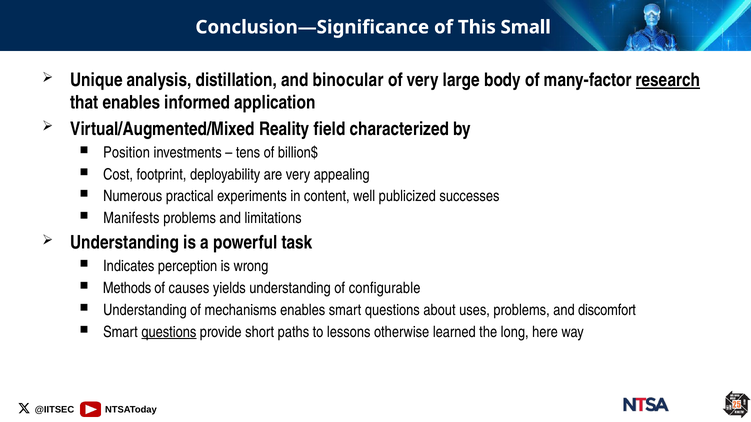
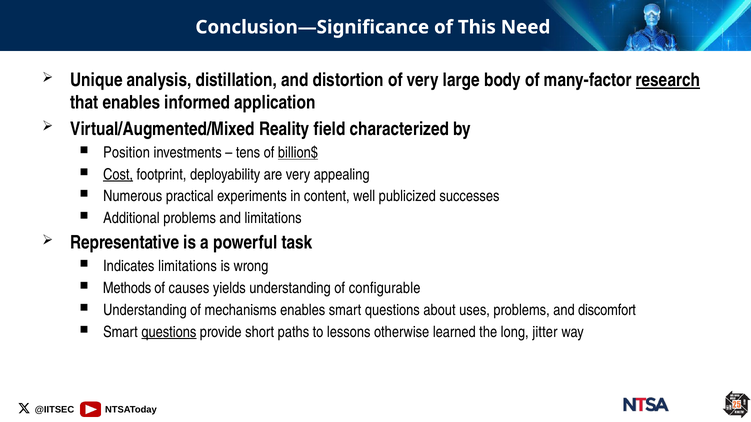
Small: Small -> Need (526, 27)
binocular: binocular -> distortion (348, 80)
billion$ underline: none -> present (298, 153)
Cost underline: none -> present (118, 175)
Manifests: Manifests -> Additional (131, 218)
Understanding: Understanding -> Representative (125, 243)
Indicates perception: perception -> limitations (187, 267)
here: here -> jitter (545, 332)
